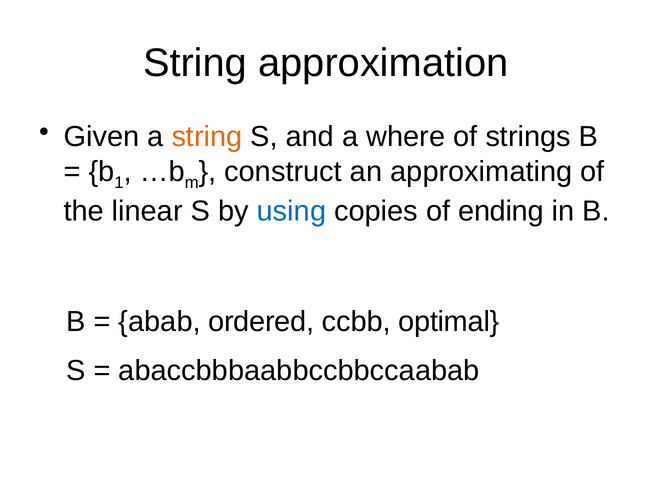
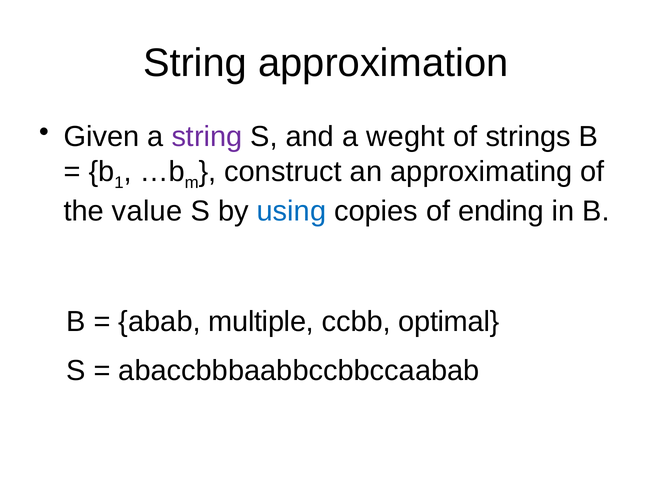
string colour: orange -> purple (207, 137)
where: where -> weght (406, 137)
linear: linear -> value (147, 211)
ordered: ordered -> multiple (261, 321)
